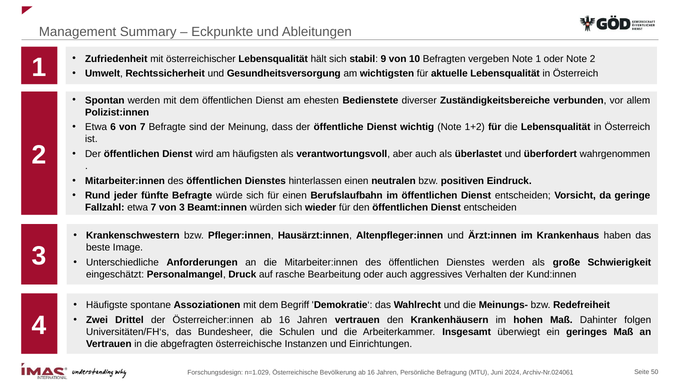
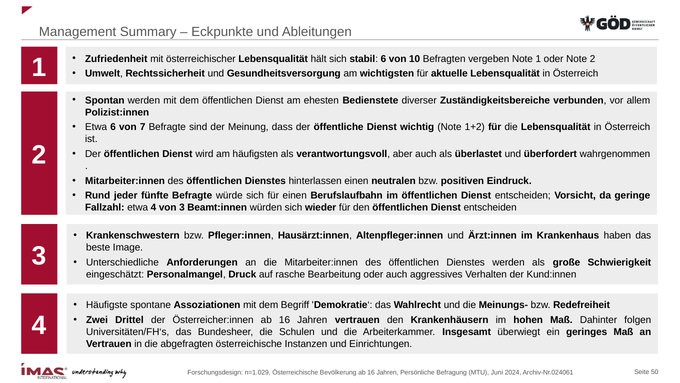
stabil 9: 9 -> 6 (383, 59)
etwa 7: 7 -> 4 (153, 207)
